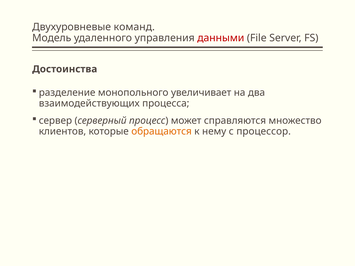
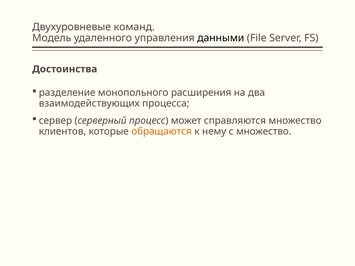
данными colour: red -> black (221, 38)
увеличивает: увеличивает -> расширения (201, 93)
с процессор: процессор -> множество (264, 131)
